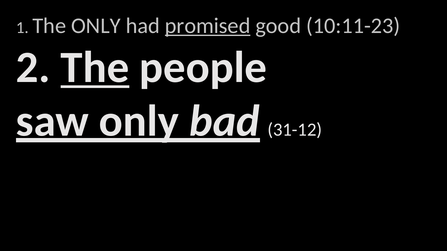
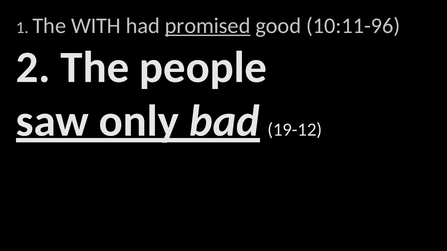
The ONLY: ONLY -> WITH (96, 26)
10:11-23: 10:11-23 -> 10:11-96 (353, 26)
The underline: present -> none (95, 68)
31-12: 31-12 -> 19-12 (295, 130)
